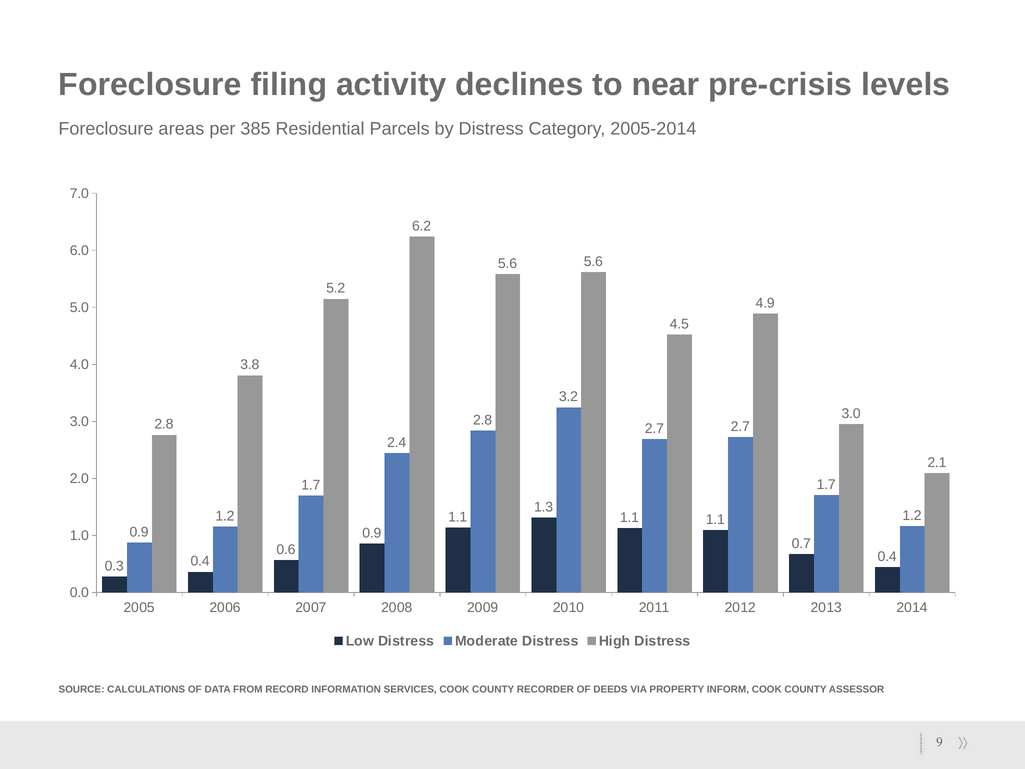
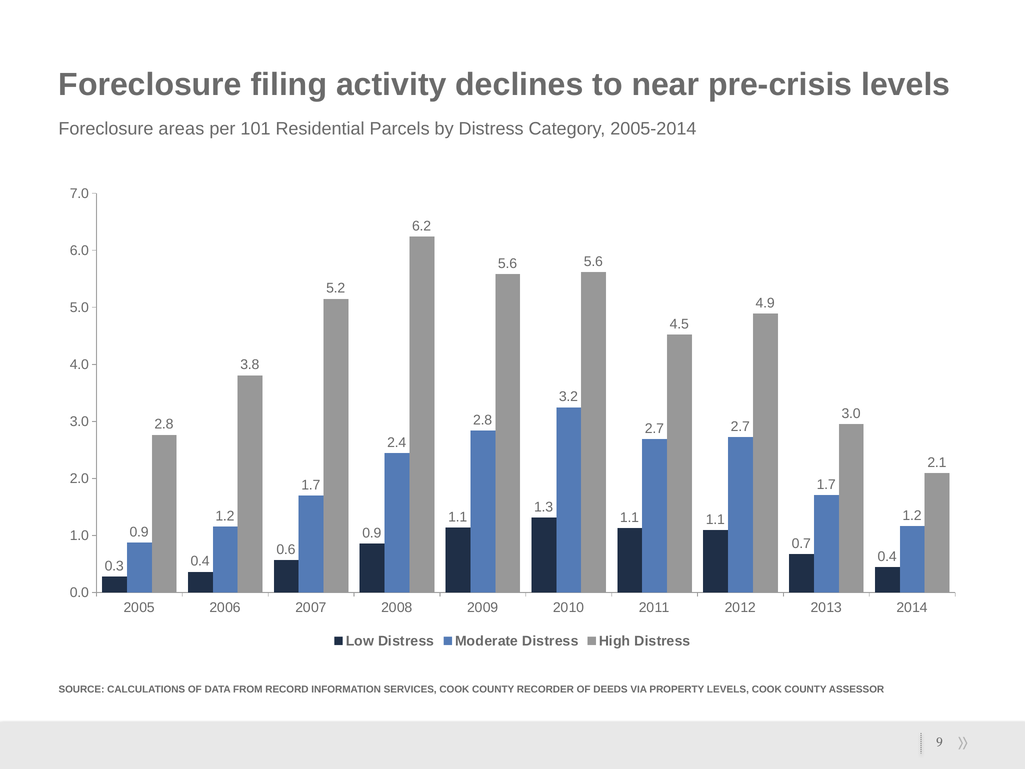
385: 385 -> 101 (256, 129)
PROPERTY INFORM: INFORM -> LEVELS (728, 690)
